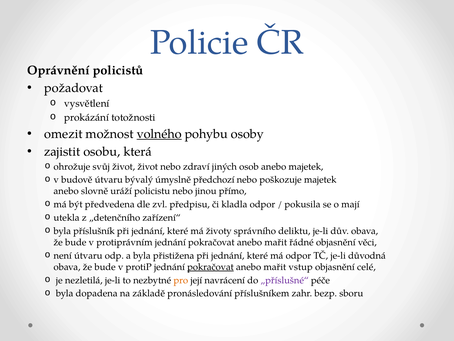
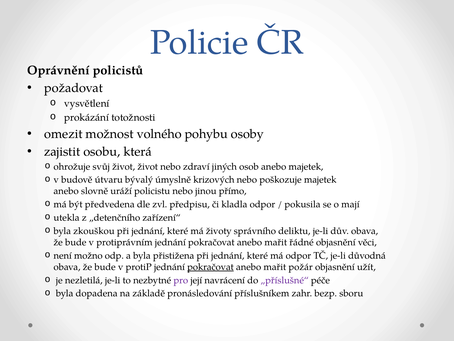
volného underline: present -> none (159, 134)
předchozí: předchozí -> krizových (214, 180)
příslušník: příslušník -> zkouškou (94, 231)
není útvaru: útvaru -> možno (88, 255)
vstup: vstup -> požár (301, 267)
celé: celé -> užít (366, 267)
pro colour: orange -> purple (181, 280)
